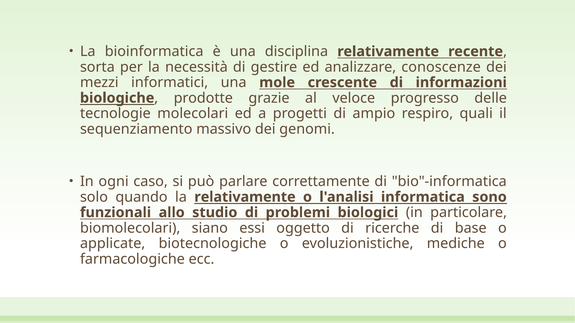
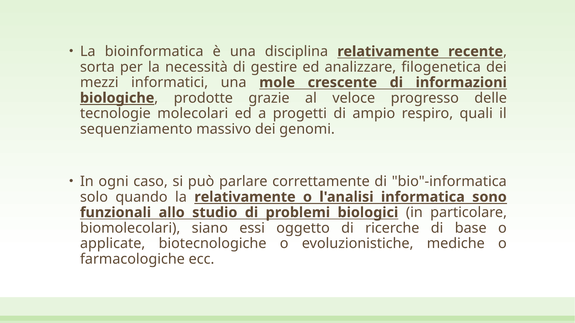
conoscenze: conoscenze -> filogenetica (441, 67)
